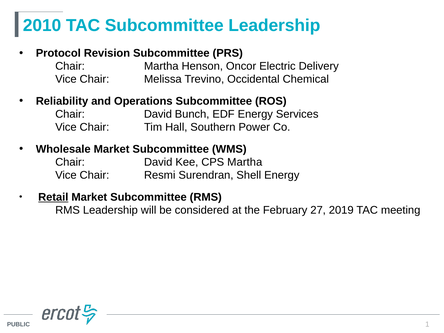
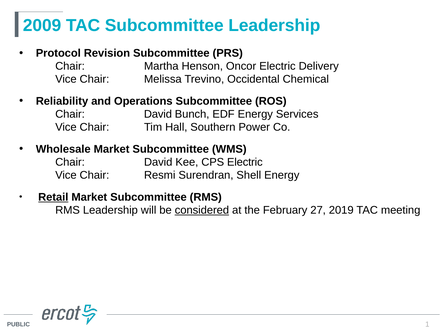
2010: 2010 -> 2009 (42, 26)
CPS Martha: Martha -> Electric (245, 162)
considered underline: none -> present (202, 210)
